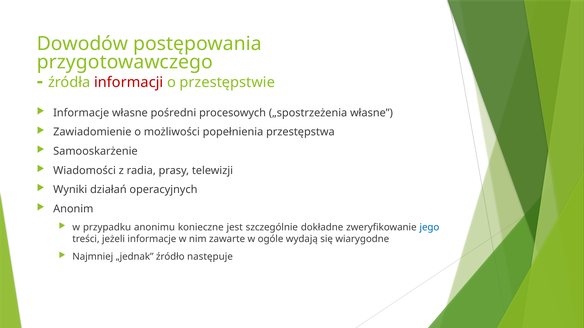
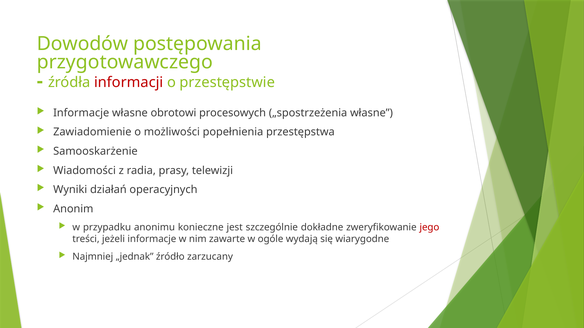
pośredni: pośredni -> obrotowi (173, 113)
jego colour: blue -> red (429, 228)
następuje: następuje -> zarzucany (210, 257)
